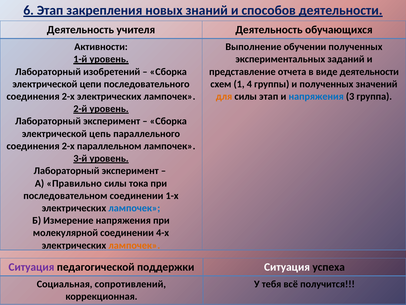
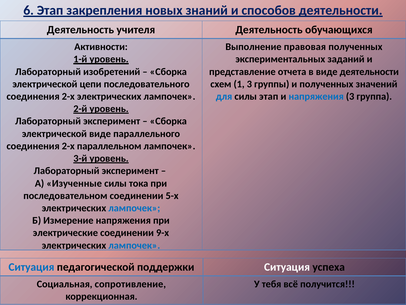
обучении: обучении -> правовая (305, 47)
1 4: 4 -> 3 (249, 84)
для colour: orange -> blue (224, 96)
электрической цепь: цепь -> виде (100, 133)
Правильно: Правильно -> Изученные (74, 183)
1-х: 1-х -> 5-х (172, 195)
молекулярной: молекулярной -> электрические (65, 233)
4-х: 4-х -> 9-х (163, 233)
лампочек colour: orange -> blue (134, 245)
Ситуация colour: purple -> blue (31, 267)
сопротивлений: сопротивлений -> сопротивление (130, 284)
